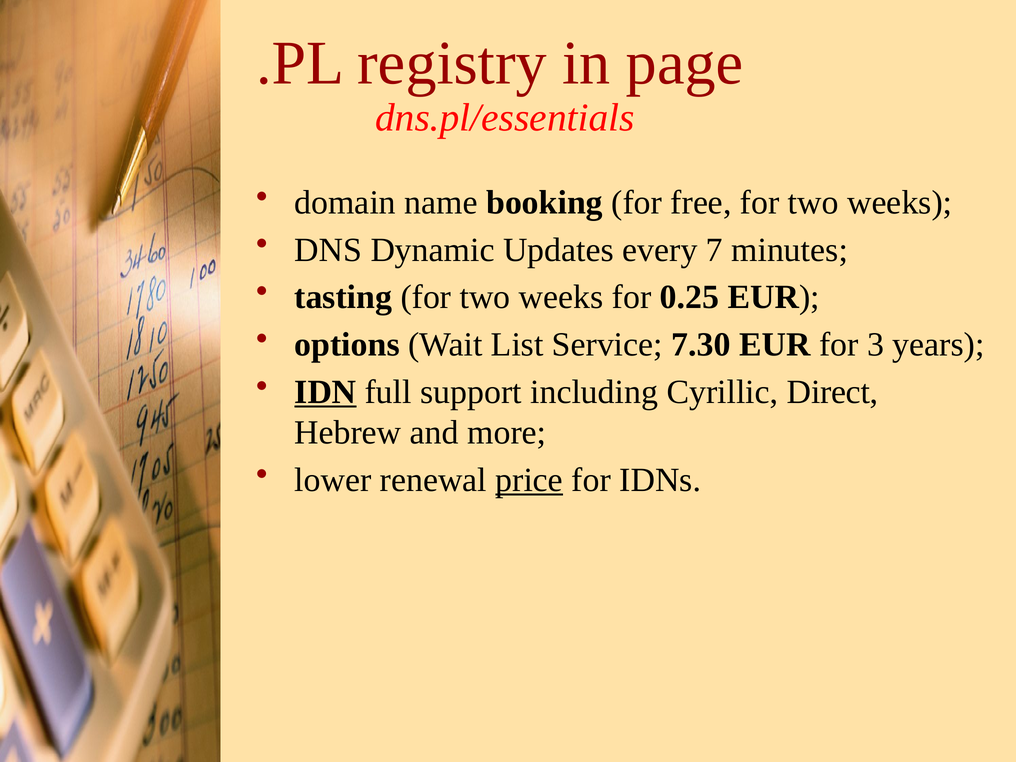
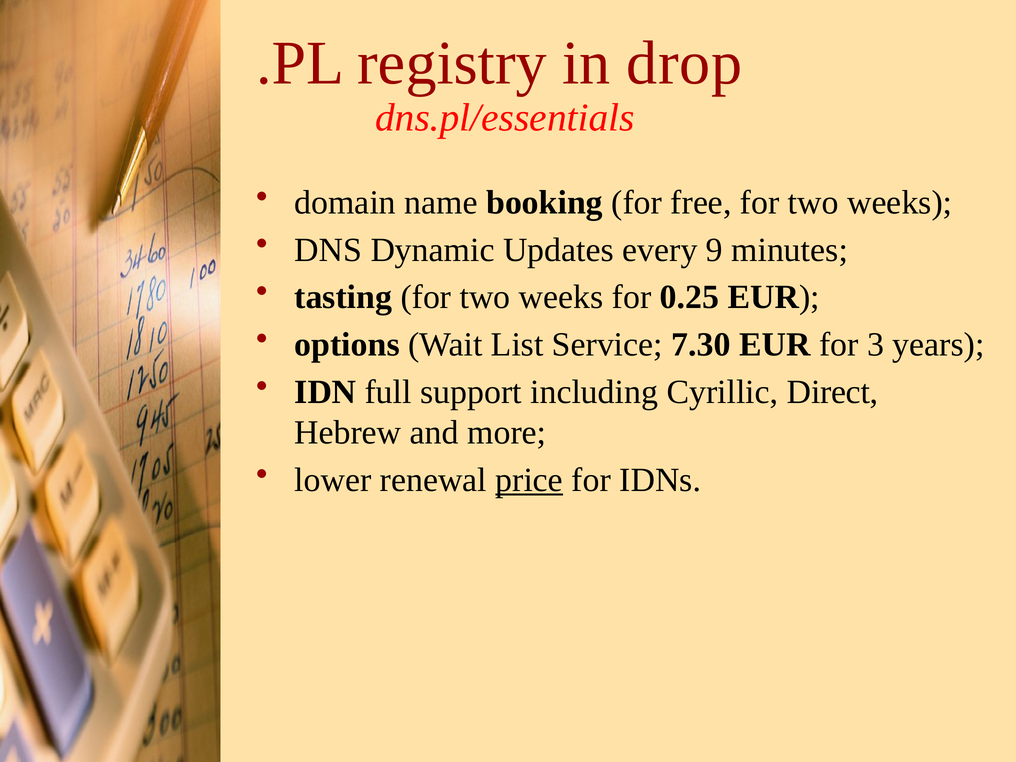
page: page -> drop (684, 63)
7: 7 -> 9 (714, 250)
IDN underline: present -> none (325, 392)
